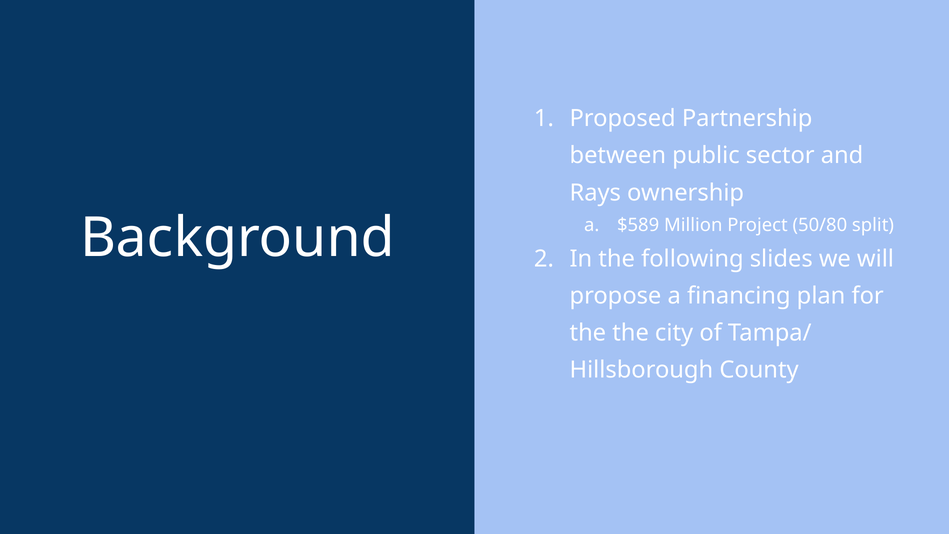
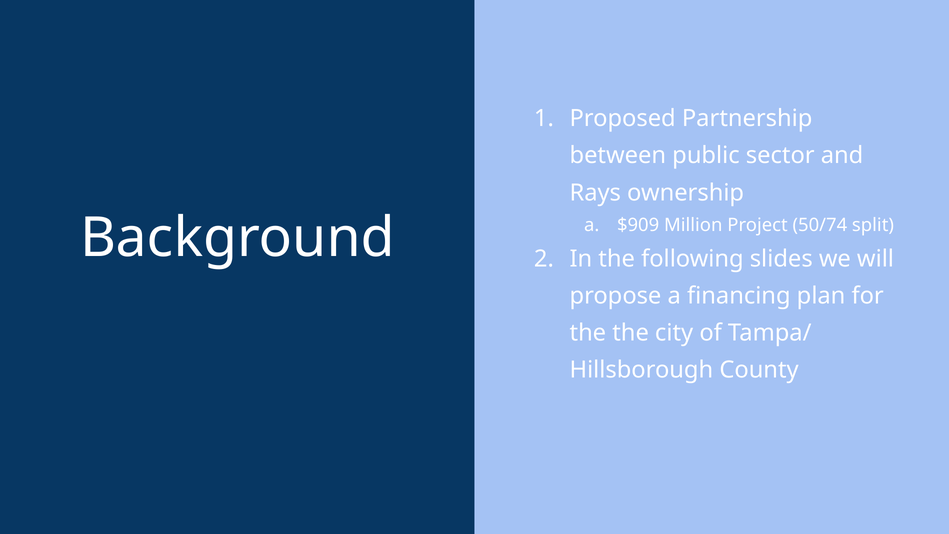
$589: $589 -> $909 (638, 225)
50/80: 50/80 -> 50/74 (820, 225)
